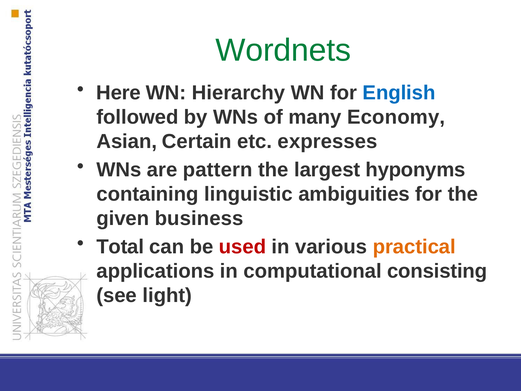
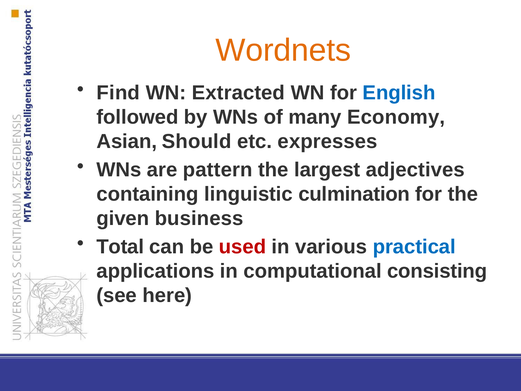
Wordnets colour: green -> orange (283, 50)
Here: Here -> Find (118, 93)
Hierarchy: Hierarchy -> Extracted (238, 93)
Certain: Certain -> Should (197, 141)
hyponyms: hyponyms -> adjectives (415, 170)
ambiguities: ambiguities -> culmination (354, 194)
practical colour: orange -> blue (414, 247)
light: light -> here (167, 295)
